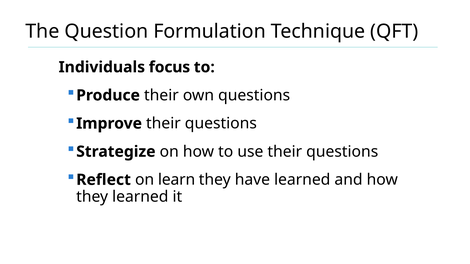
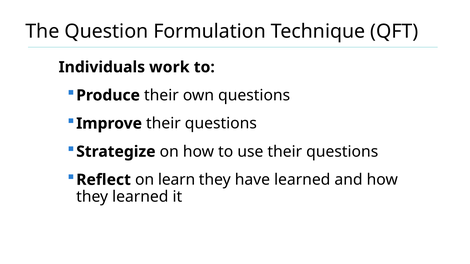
focus: focus -> work (169, 67)
